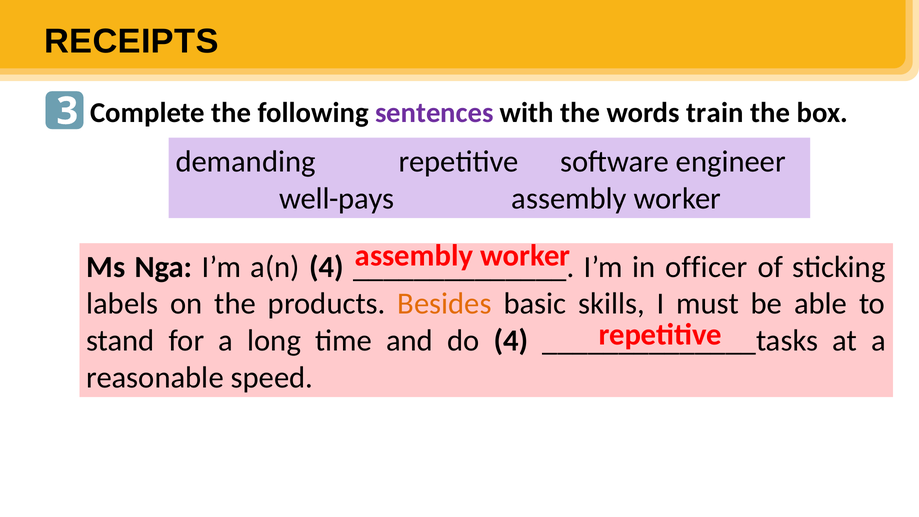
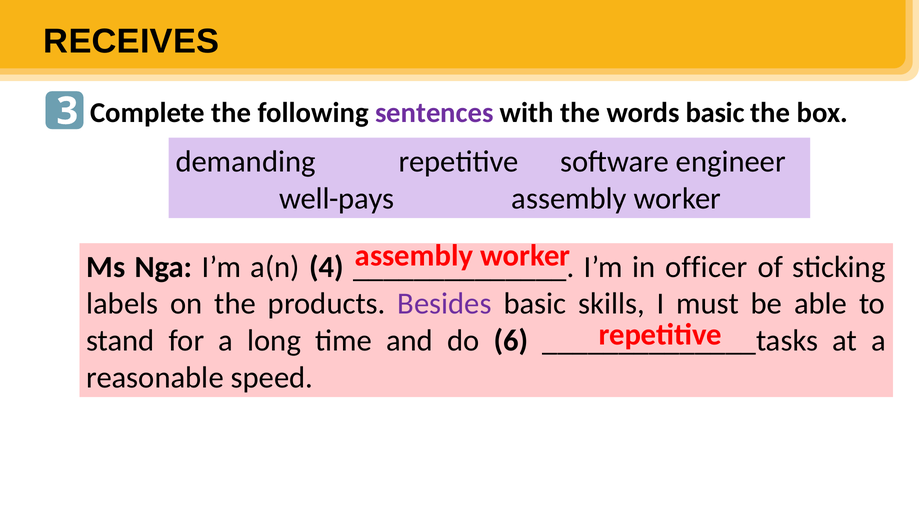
RECEIPTS: RECEIPTS -> RECEIVES (131, 41)
words train: train -> basic (715, 113)
Besides colour: orange -> purple (445, 304)
do 4: 4 -> 6 (511, 341)
